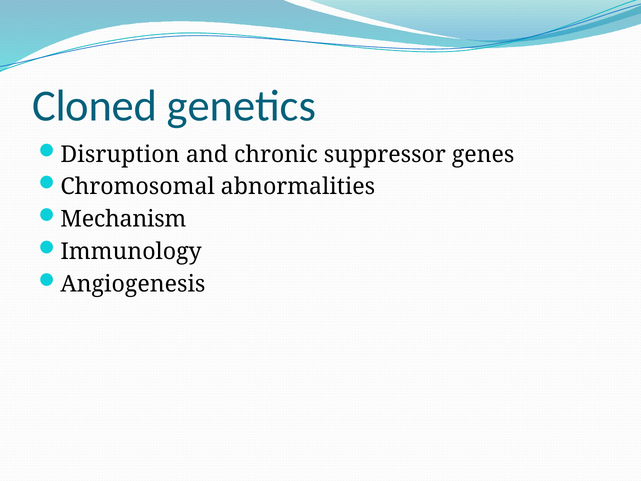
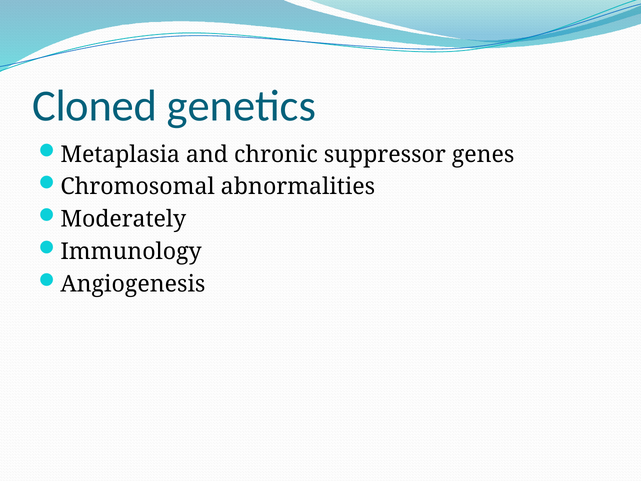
Disruption: Disruption -> Metaplasia (120, 154)
Mechanism: Mechanism -> Moderately (123, 219)
